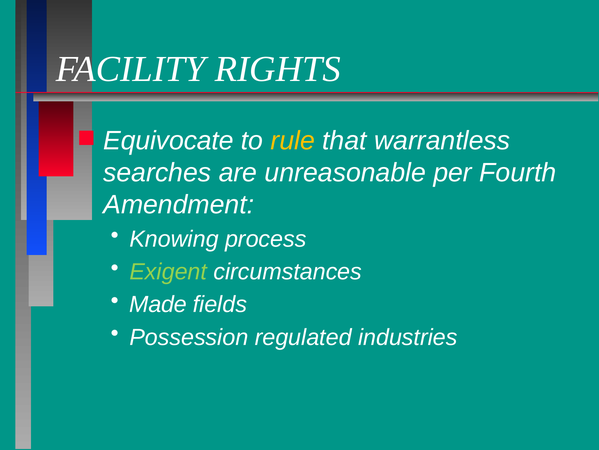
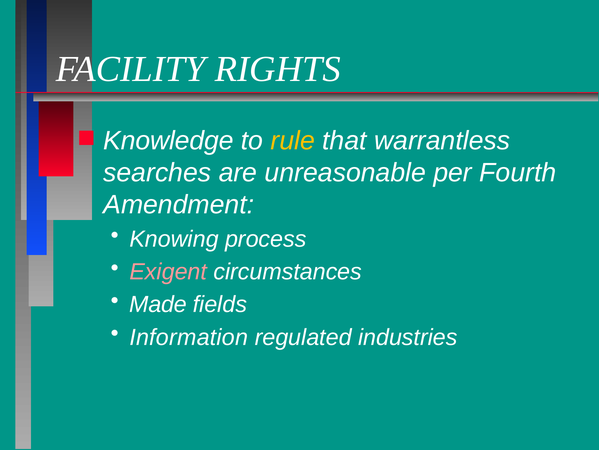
Equivocate: Equivocate -> Knowledge (168, 141)
Exigent colour: light green -> pink (168, 271)
Possession: Possession -> Information (189, 337)
